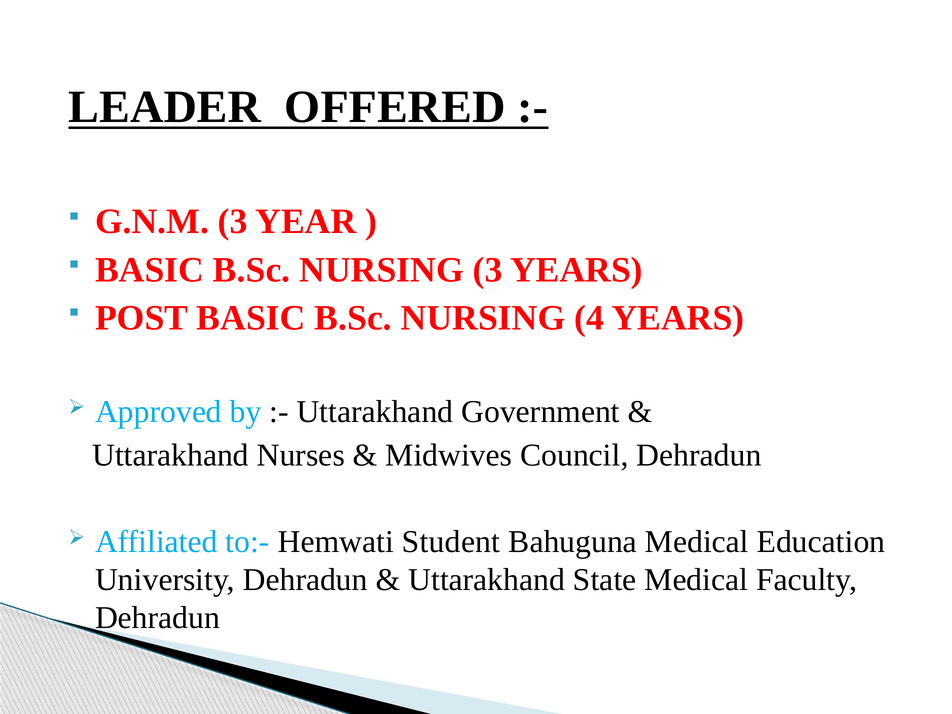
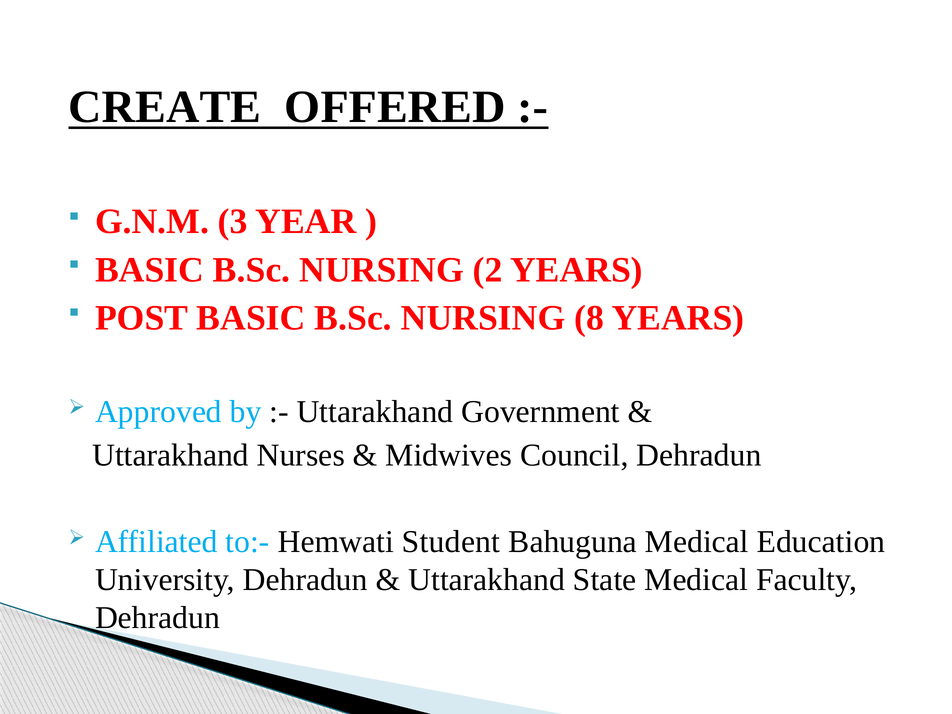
LEADER: LEADER -> CREATE (165, 107)
NURSING 3: 3 -> 2 (488, 270)
4: 4 -> 8 (589, 318)
